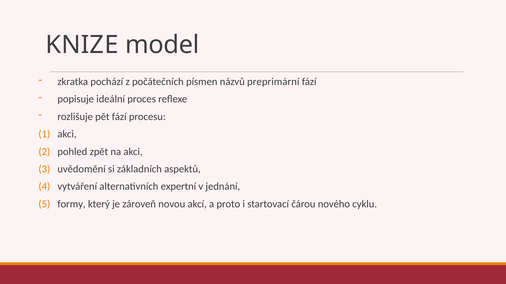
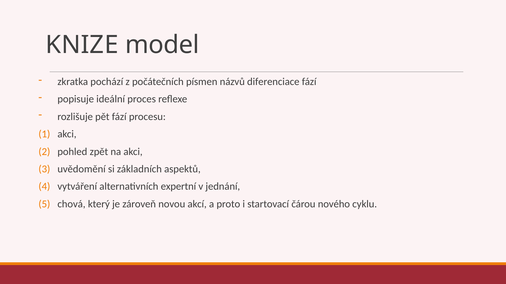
preprimární: preprimární -> diferenciace (273, 82)
formy: formy -> chová (71, 204)
